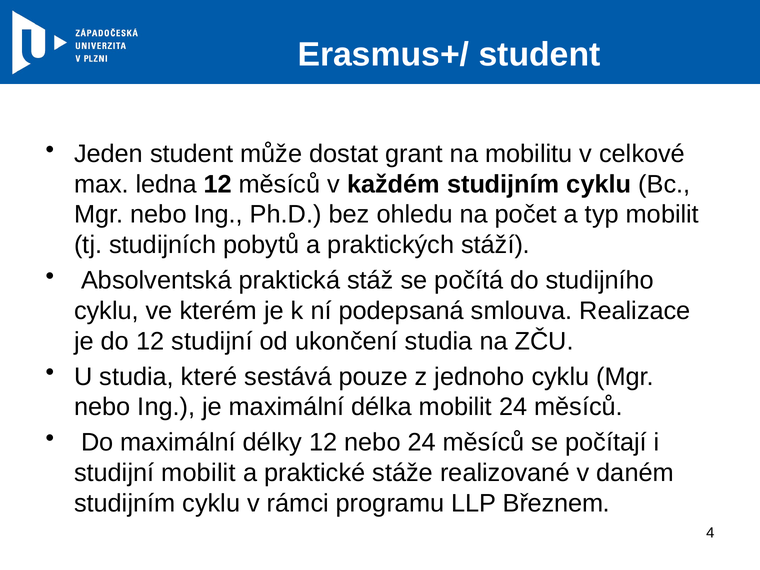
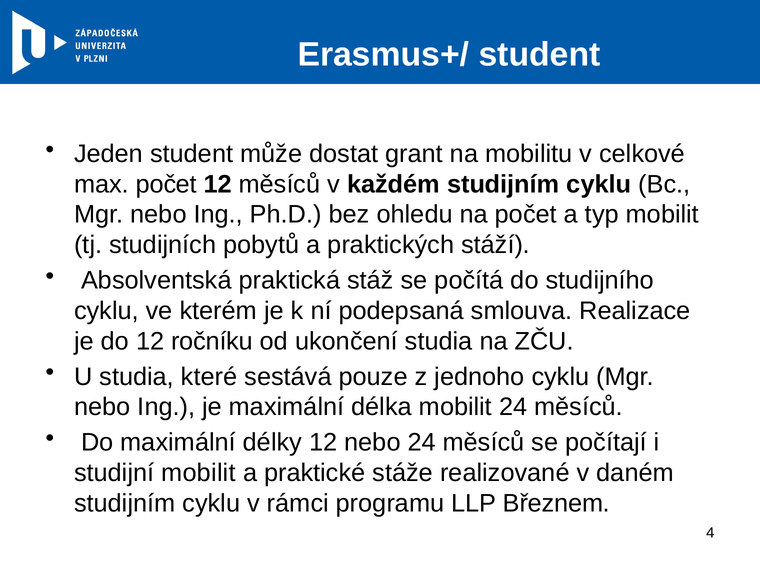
max ledna: ledna -> počet (166, 184)
12 studijní: studijní -> ročníku (212, 341)
